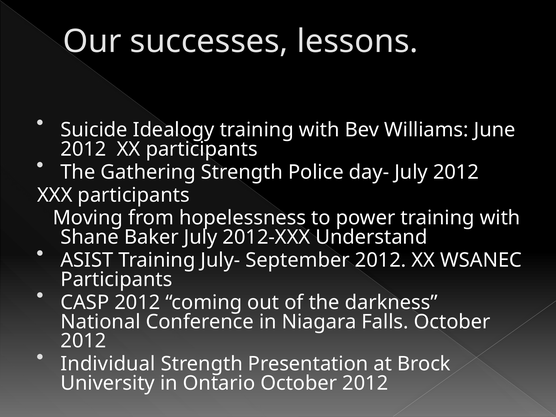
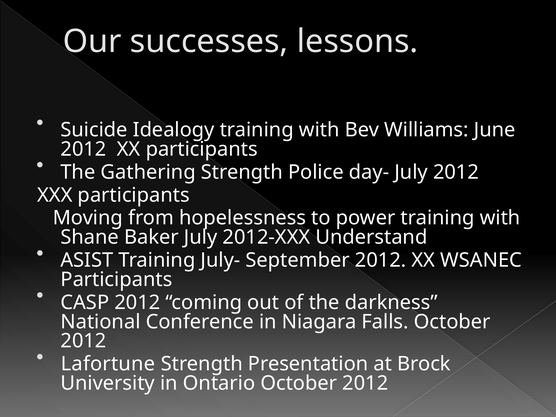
Individual: Individual -> Lafortune (108, 364)
